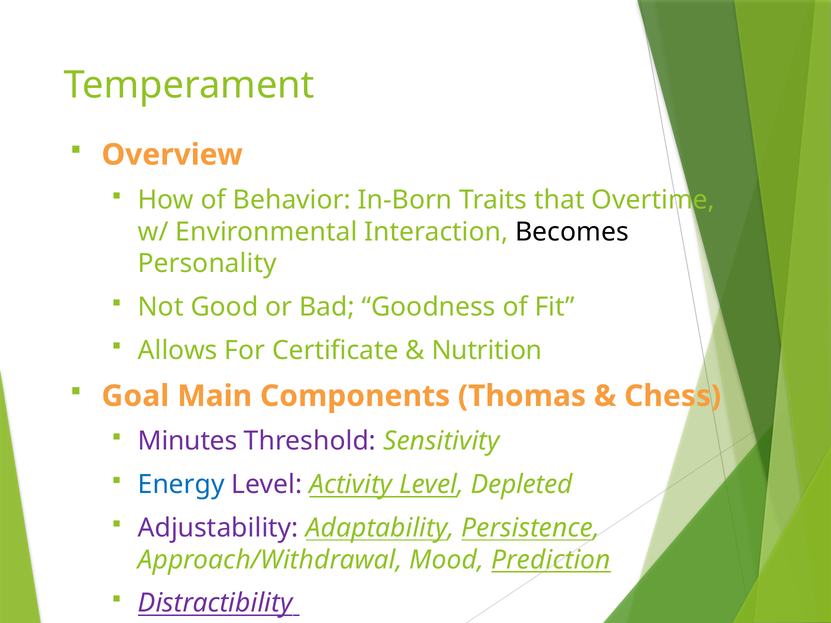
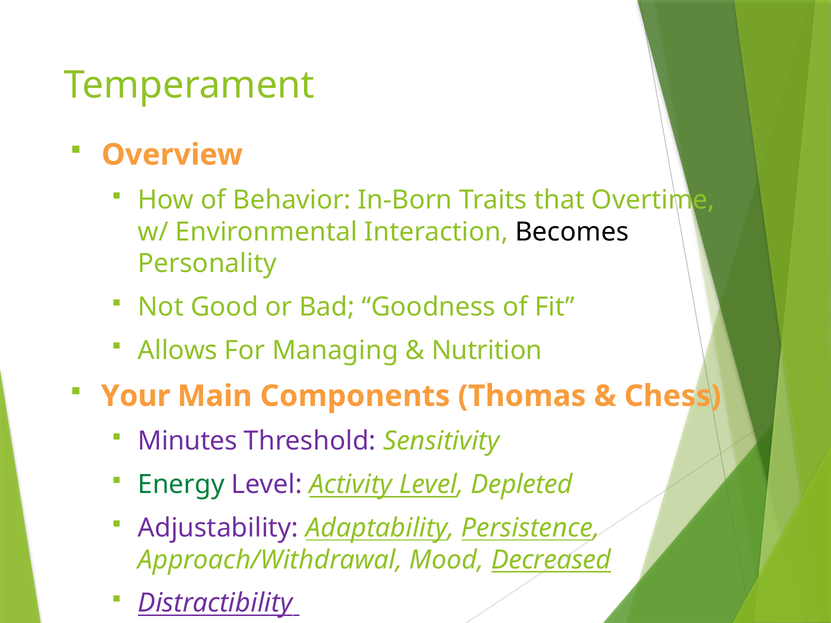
Certificate: Certificate -> Managing (335, 350)
Goal: Goal -> Your (136, 396)
Energy colour: blue -> green (181, 485)
Prediction: Prediction -> Decreased (551, 560)
